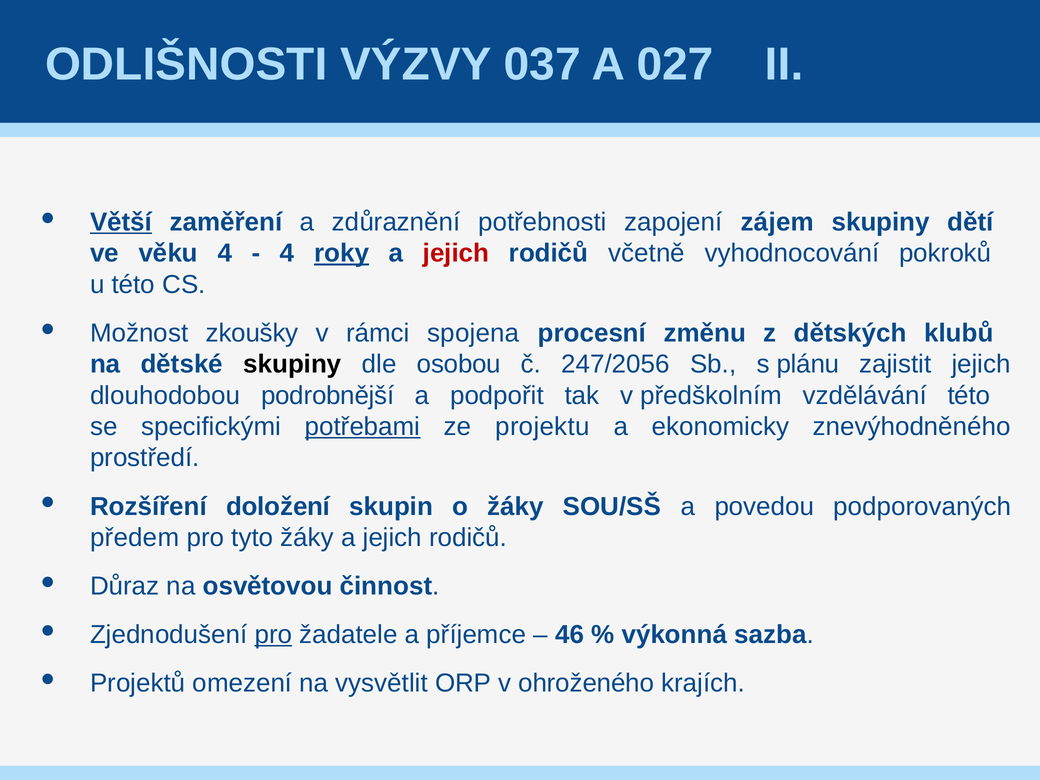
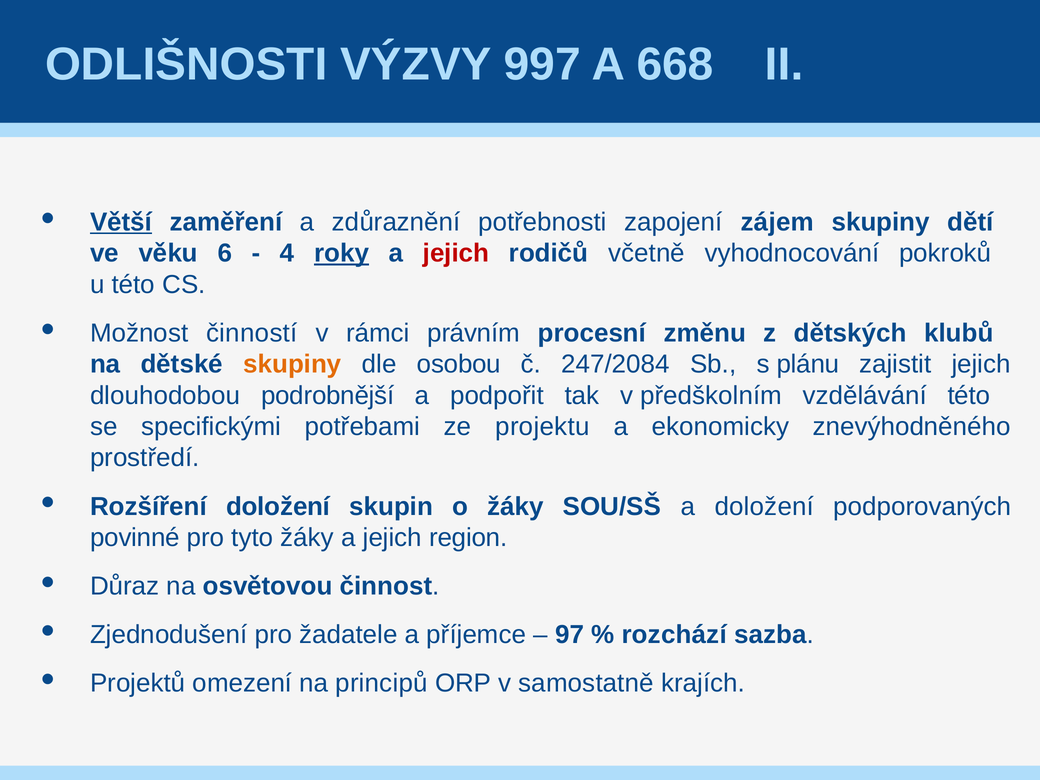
037: 037 -> 997 (542, 65)
027: 027 -> 668 (675, 65)
věku 4: 4 -> 6 (225, 253)
zkoušky: zkoušky -> činností (252, 333)
spojena: spojena -> právním (474, 333)
skupiny colour: black -> orange (292, 364)
247/2056: 247/2056 -> 247/2084 (616, 364)
potřebami underline: present -> none (363, 427)
a povedou: povedou -> doložení (764, 506)
předem: předem -> povinné (135, 538)
žáky a jejich rodičů: rodičů -> region (468, 538)
pro underline: present -> none (273, 635)
46: 46 -> 97 (570, 635)
výkonná: výkonná -> rozchází (674, 635)
vysvětlit: vysvětlit -> principů (382, 683)
ohroženého: ohroženého -> samostatně (586, 683)
